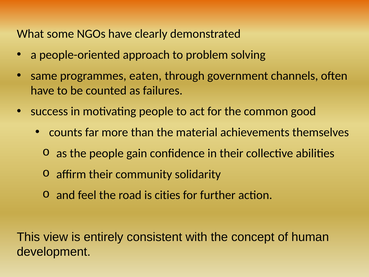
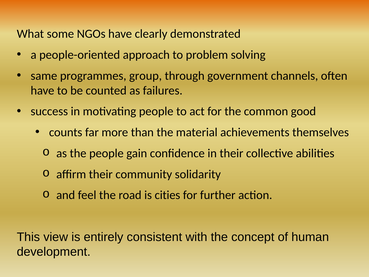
eaten: eaten -> group (146, 76)
